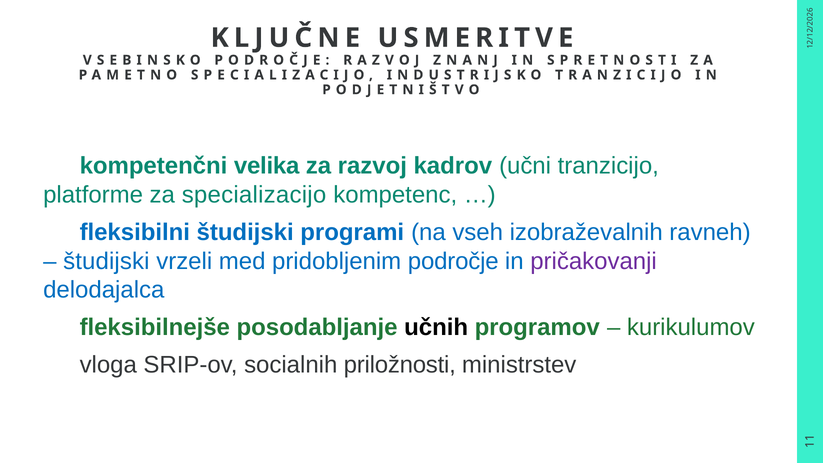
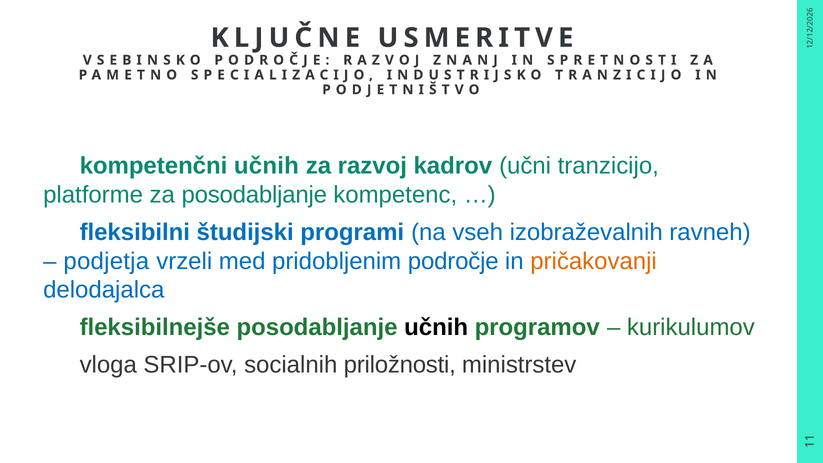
kompetenčni velika: velika -> učnih (266, 166)
za specializacijo: specializacijo -> posodabljanje (254, 195)
študijski: študijski -> podjetja (106, 261)
pričakovanji colour: purple -> orange (594, 261)
